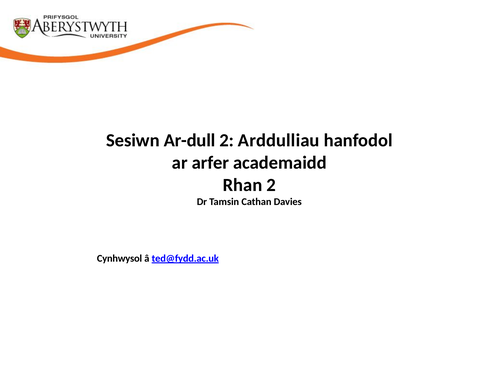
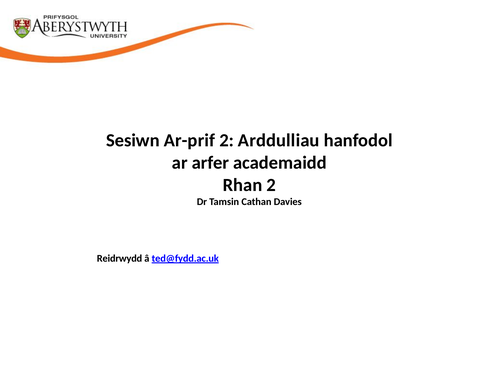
Ar-dull: Ar-dull -> Ar-prif (189, 140)
Cynhwysol: Cynhwysol -> Reidrwydd (120, 258)
